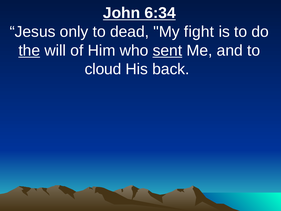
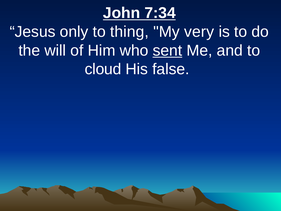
6:34: 6:34 -> 7:34 (160, 13)
dead: dead -> thing (129, 32)
fight: fight -> very (199, 32)
the underline: present -> none (29, 50)
back: back -> false (171, 69)
